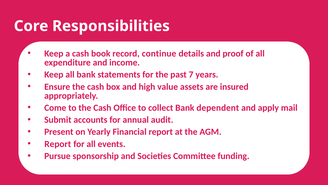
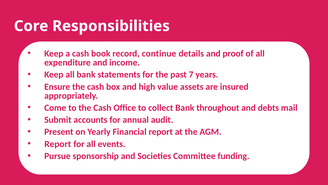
dependent: dependent -> throughout (218, 107)
apply: apply -> debts (268, 107)
